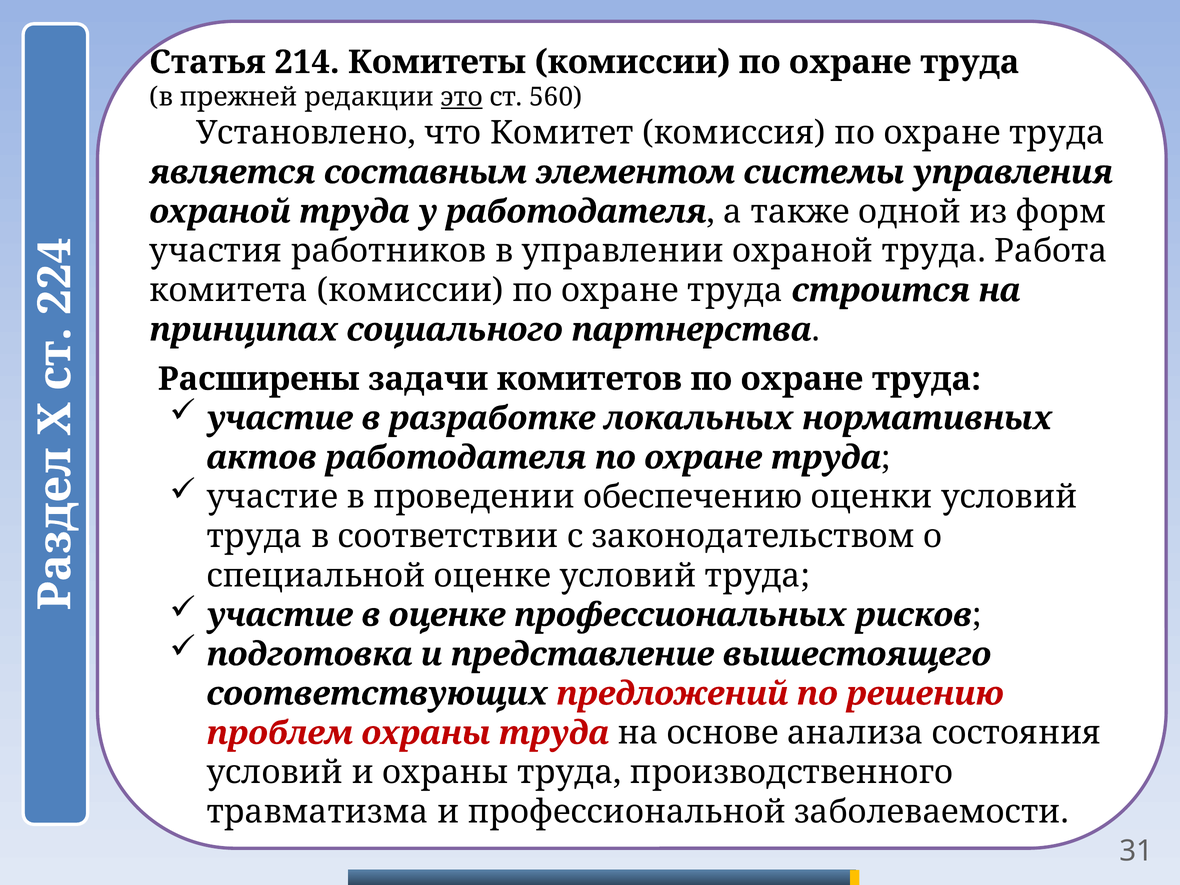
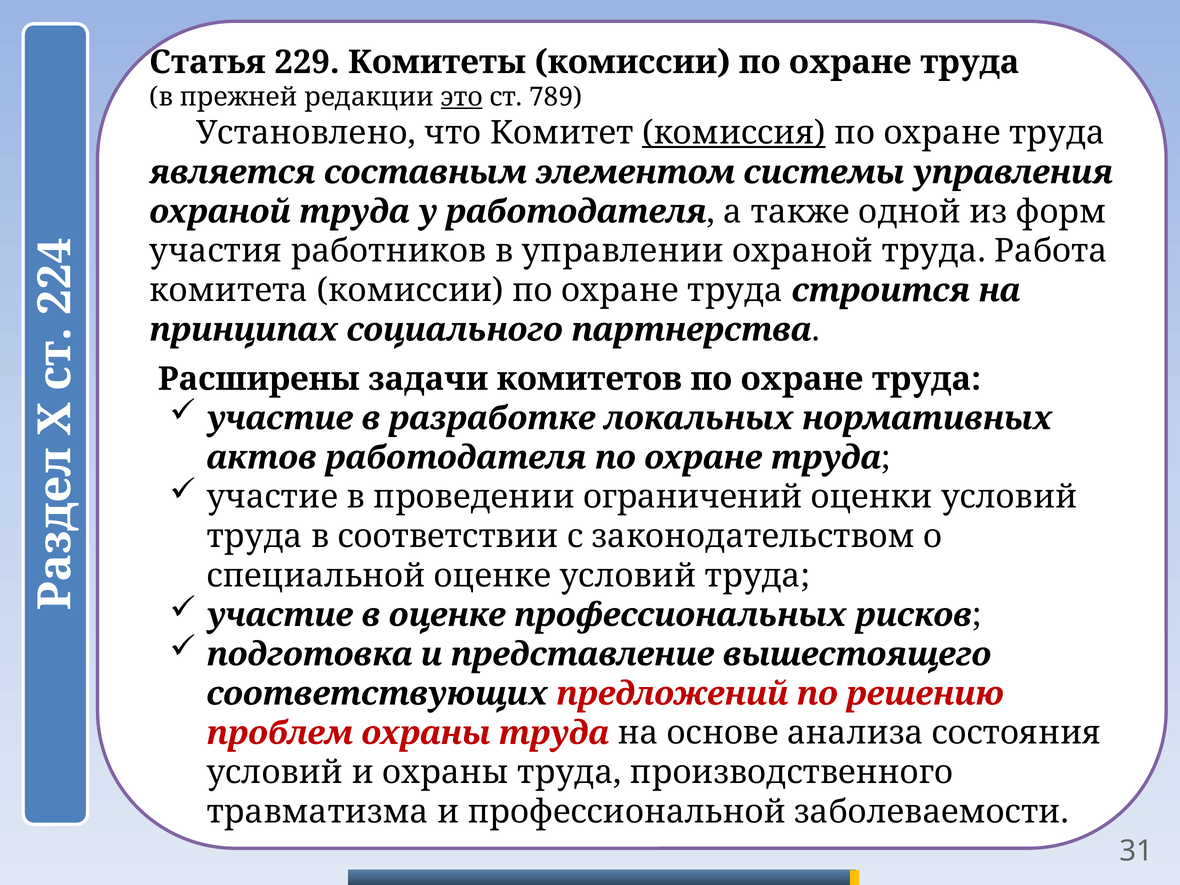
214: 214 -> 229 (307, 62)
560: 560 -> 789 (556, 97)
комиссия underline: none -> present (734, 133)
обеспечению: обеспечению -> ограничений (693, 497)
